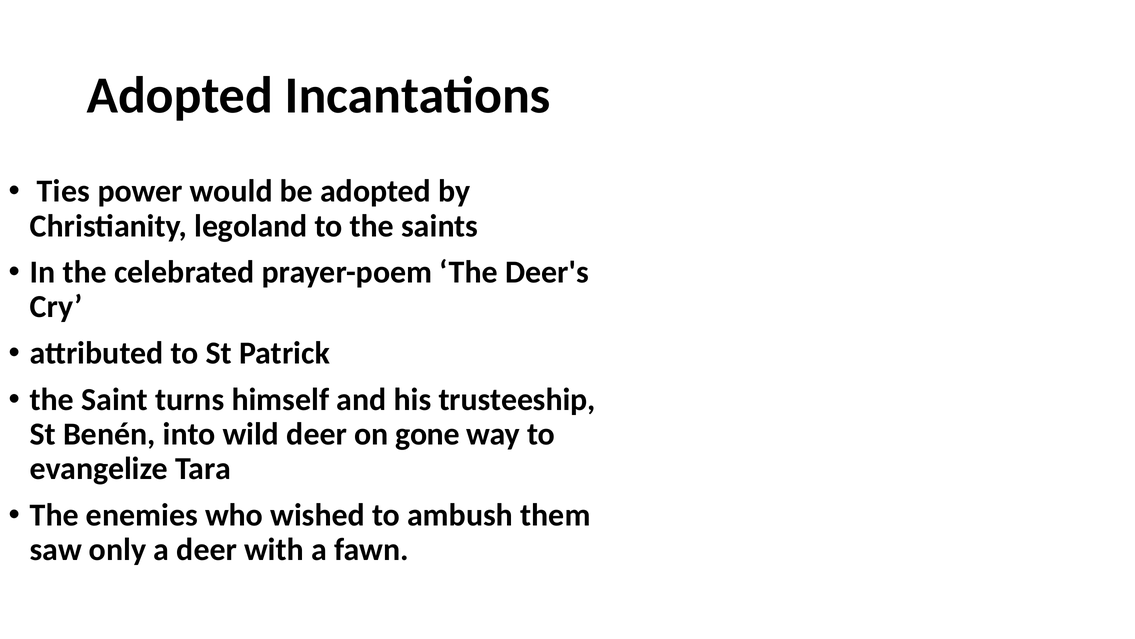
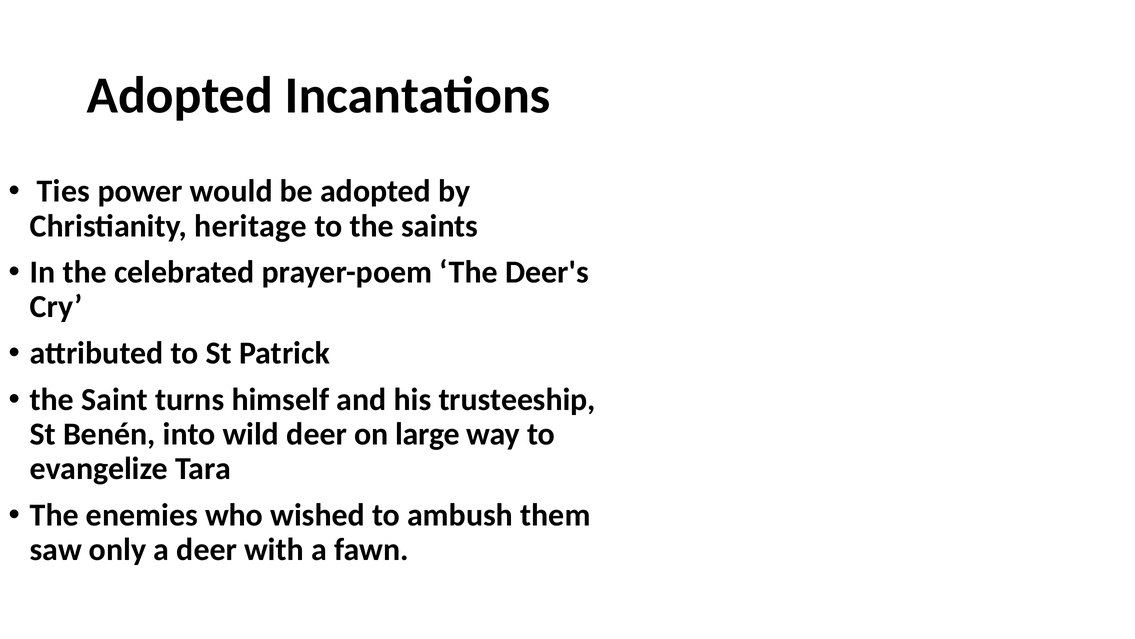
legoland: legoland -> heritage (251, 226)
gone: gone -> large (428, 434)
